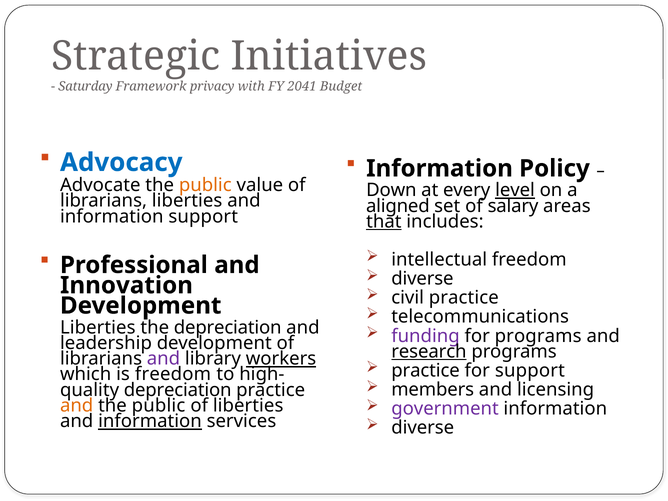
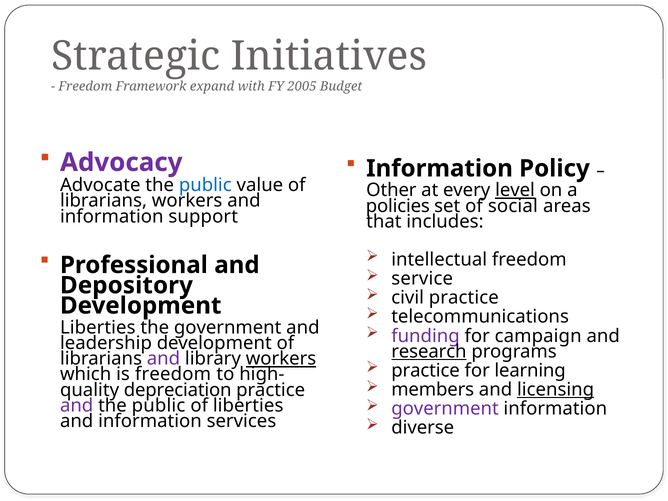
Saturday: Saturday -> Freedom (85, 87)
privacy: privacy -> expand (212, 87)
2041: 2041 -> 2005 (302, 87)
Advocacy colour: blue -> purple (121, 162)
public colour: orange -> blue (205, 185)
Down: Down -> Other (391, 190)
librarians liberties: liberties -> workers (187, 201)
aligned: aligned -> policies (398, 206)
salary: salary -> social (513, 206)
that underline: present -> none (384, 222)
diverse: diverse -> service (422, 279)
Innovation: Innovation -> Depository (126, 285)
the depreciation: depreciation -> government (228, 327)
for programs: programs -> campaign (538, 336)
for support: support -> learning (530, 371)
licensing underline: none -> present (556, 390)
and colour: orange -> purple (77, 406)
information underline: present -> none (150, 421)
